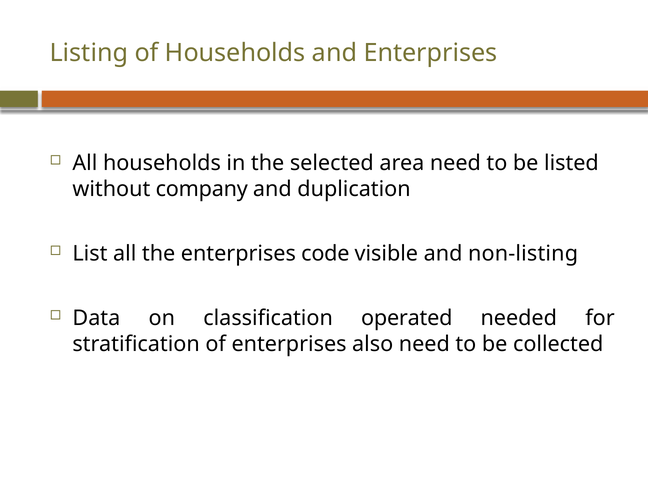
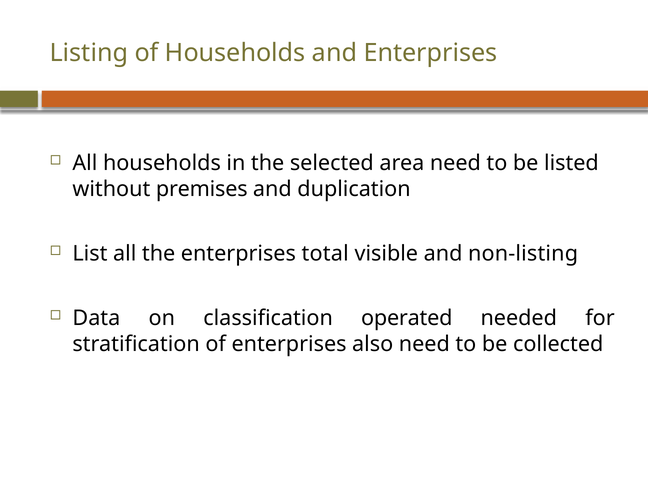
company: company -> premises (202, 189)
code: code -> total (325, 254)
